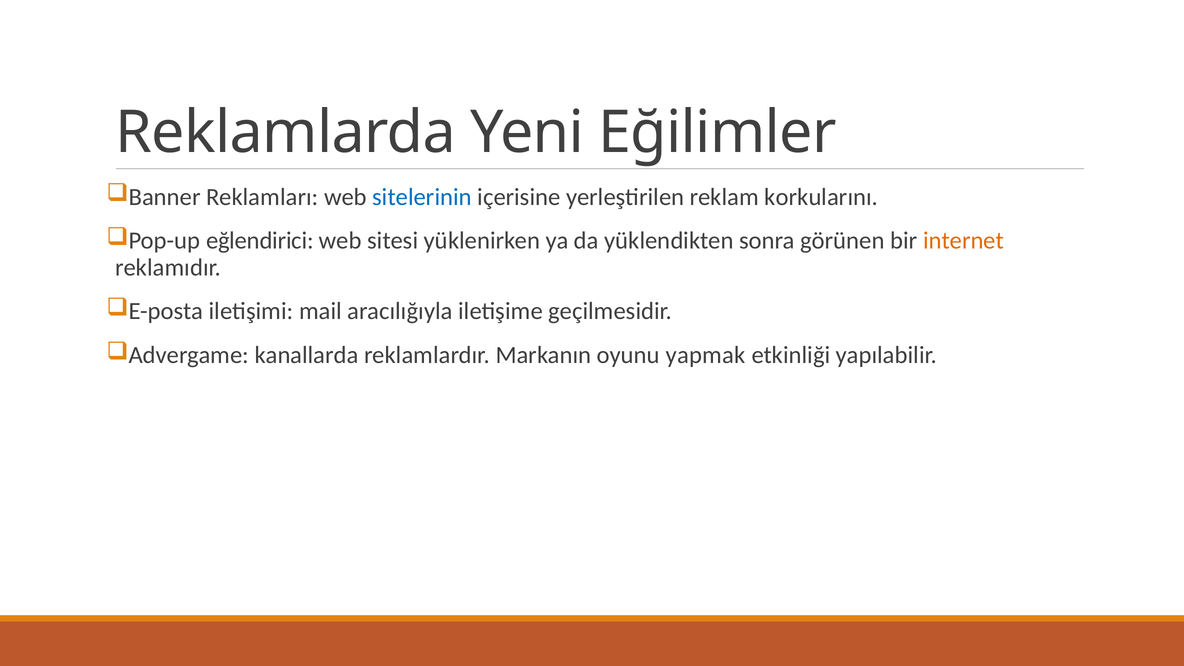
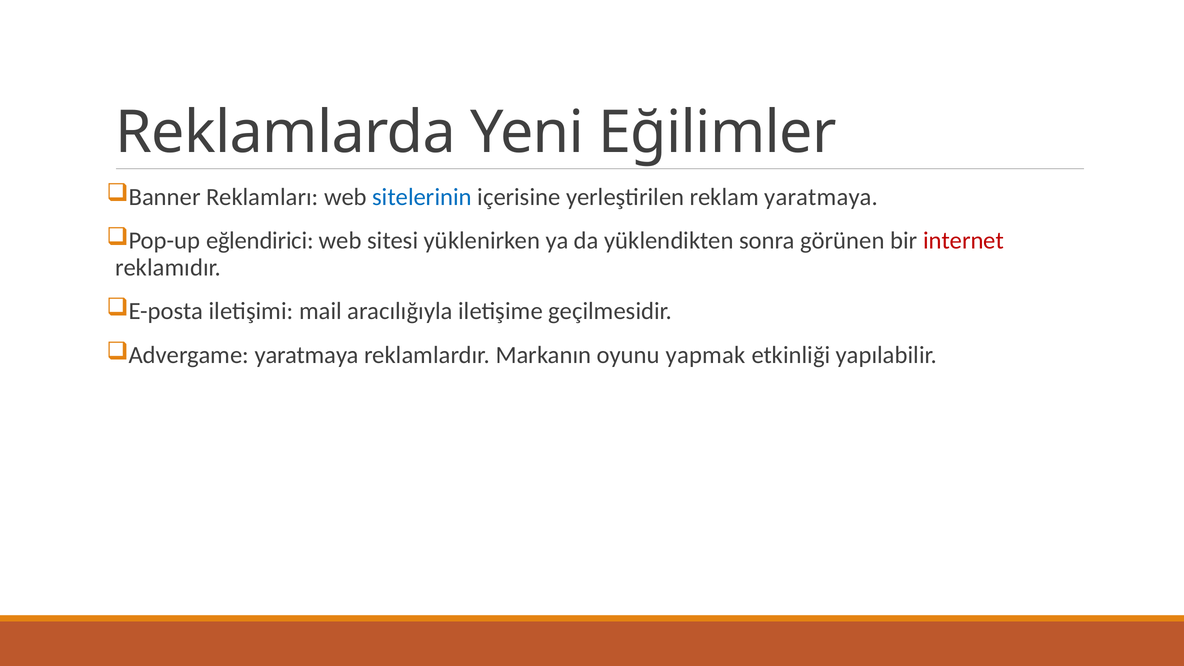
reklam korkularını: korkularını -> yaratmaya (821, 197)
internet colour: orange -> red (964, 241)
Advergame kanallarda: kanallarda -> yaratmaya (307, 355)
